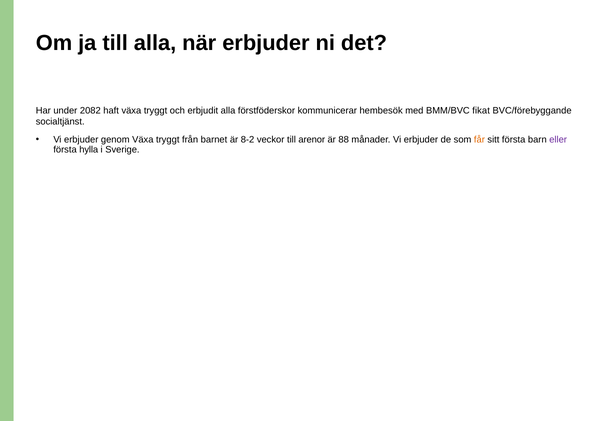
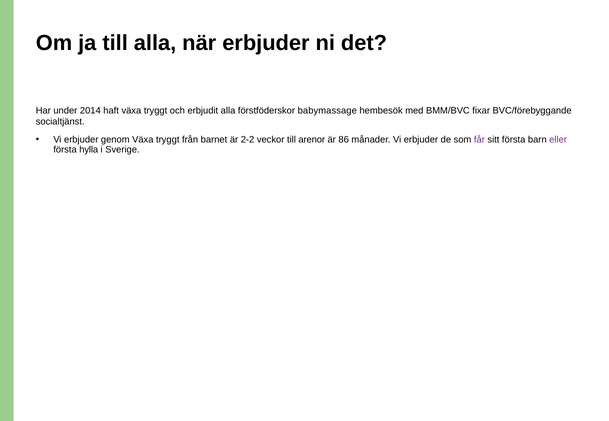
2082: 2082 -> 2014 (90, 111)
kommunicerar: kommunicerar -> babymassage (327, 111)
fikat: fikat -> fixar (481, 111)
8-2: 8-2 -> 2-2 (248, 140)
88: 88 -> 86 (344, 140)
får colour: orange -> purple (479, 140)
